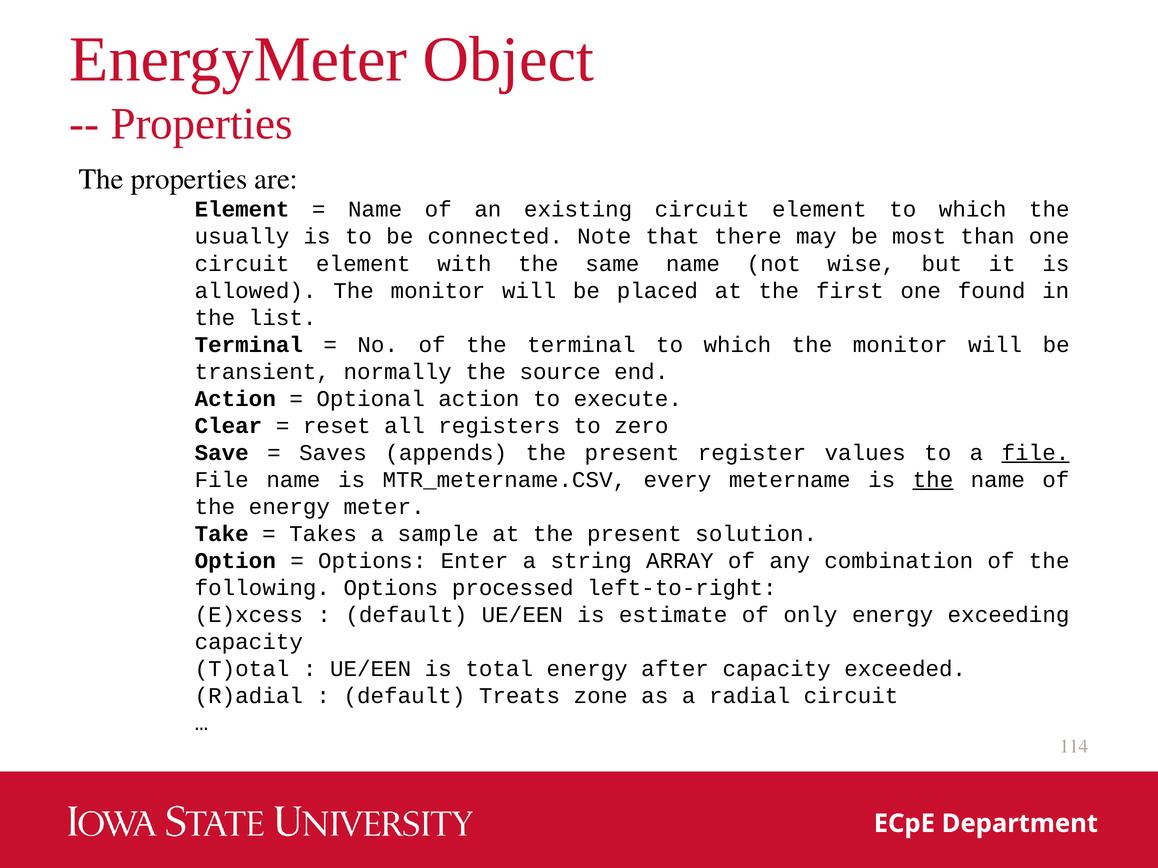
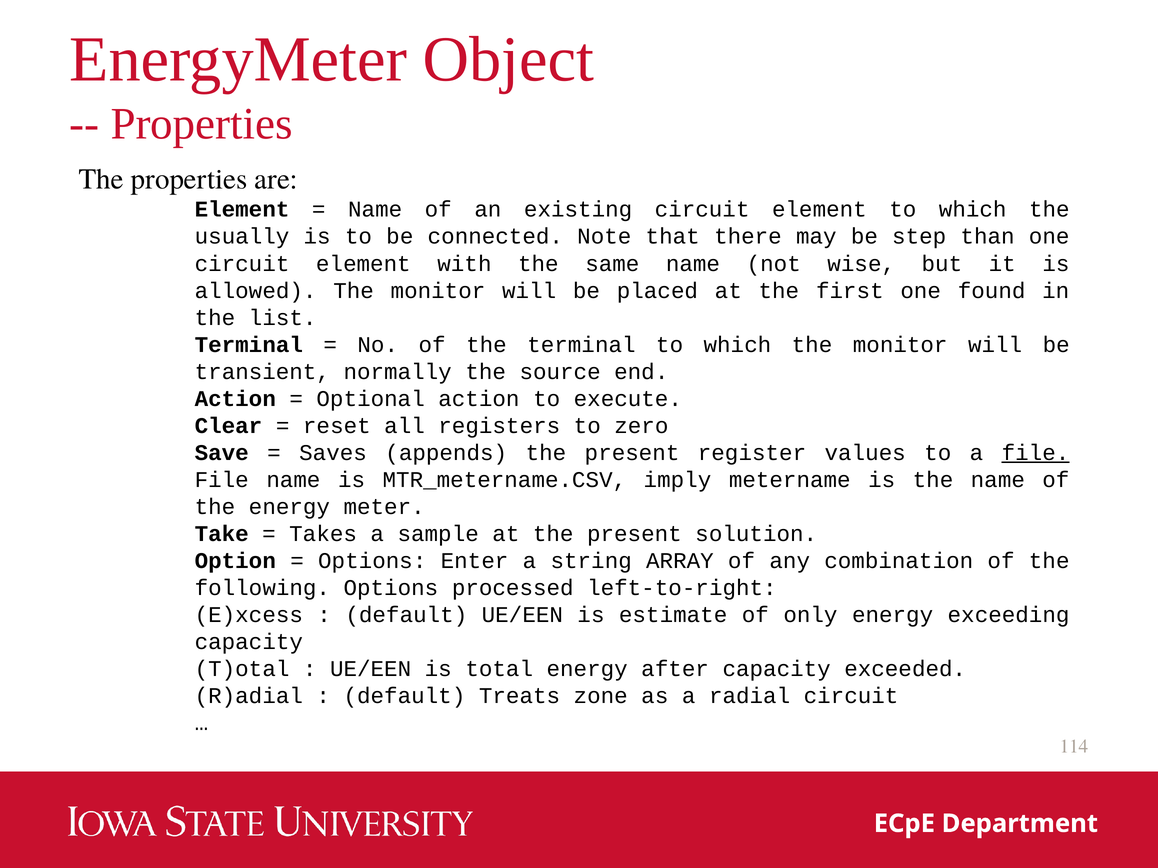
most: most -> step (919, 237)
every: every -> imply (677, 480)
the underline: present -> none (933, 480)
